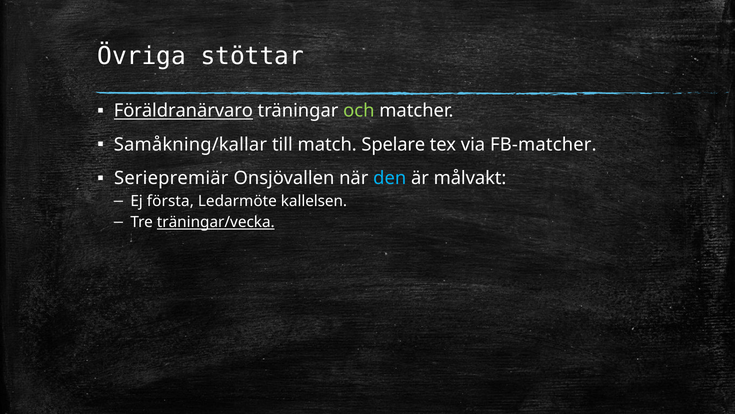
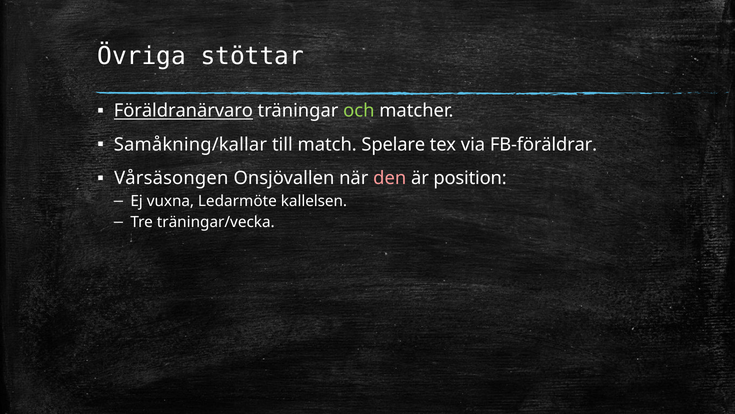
FB-matcher: FB-matcher -> FB-föräldrar (544, 144)
Seriepremiär: Seriepremiär -> Vårsäsongen (171, 178)
den colour: light blue -> pink (390, 178)
målvakt: målvakt -> position (470, 178)
första: första -> vuxna (170, 201)
träningar/vecka underline: present -> none (216, 222)
